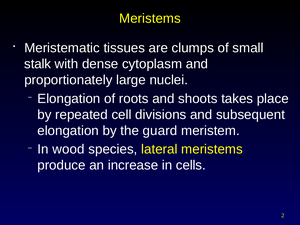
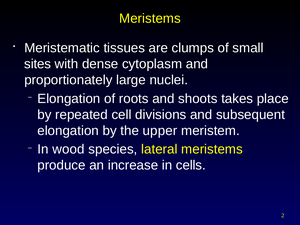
stalk: stalk -> sites (38, 64)
guard: guard -> upper (160, 131)
